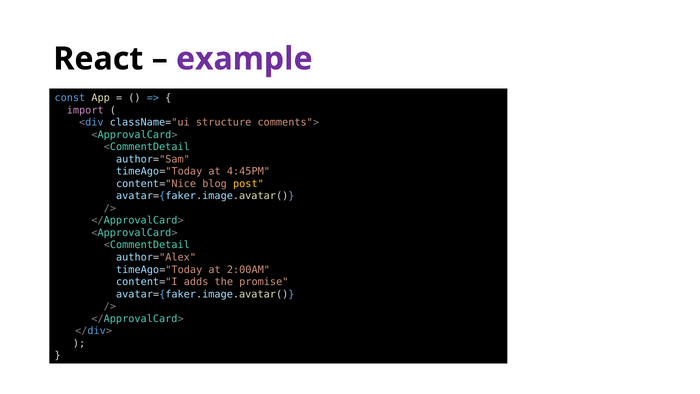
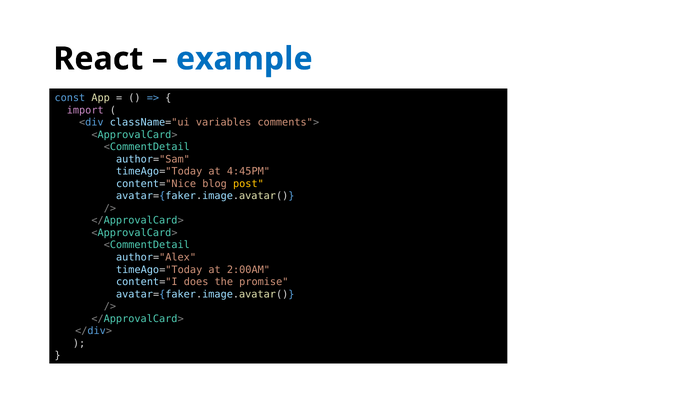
example colour: purple -> blue (244, 59)
structure: structure -> variables (224, 122)
adds: adds -> does (196, 282)
